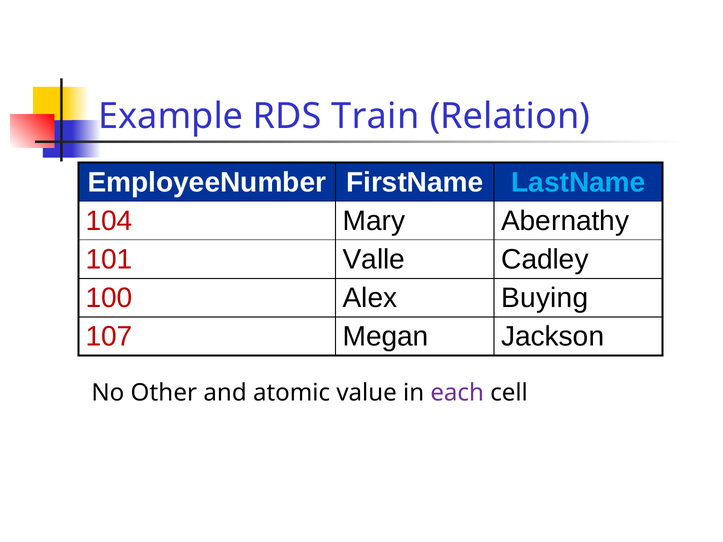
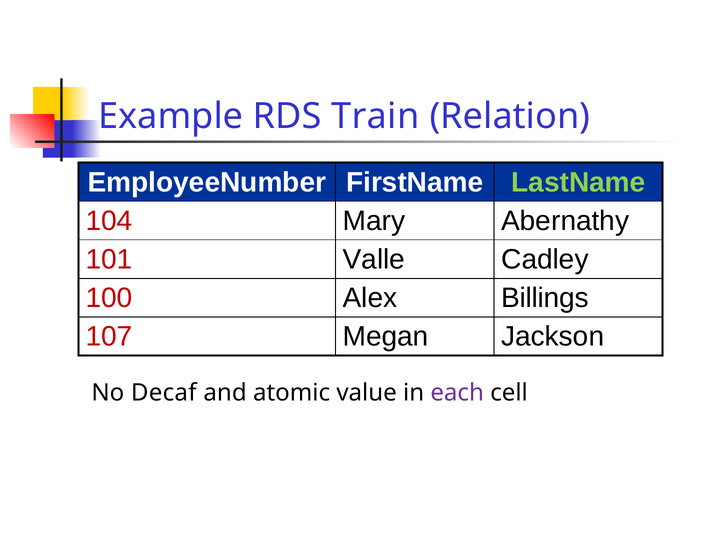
LastName colour: light blue -> light green (578, 182)
Buying: Buying -> Billings (545, 298)
Other: Other -> Decaf (164, 393)
